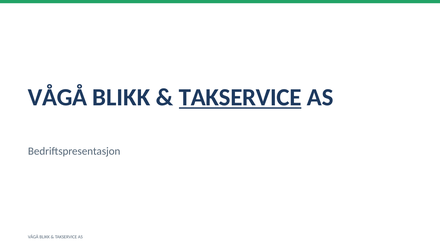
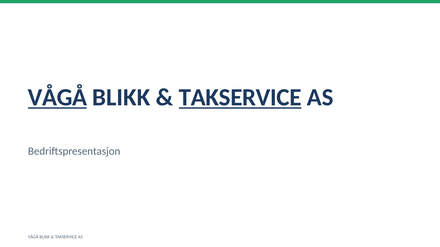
VÅGÅ underline: none -> present (57, 98)
